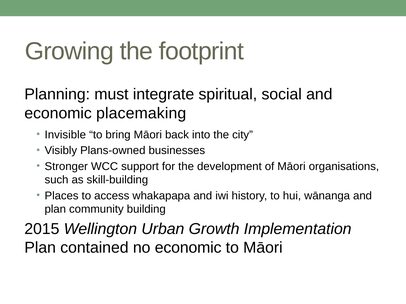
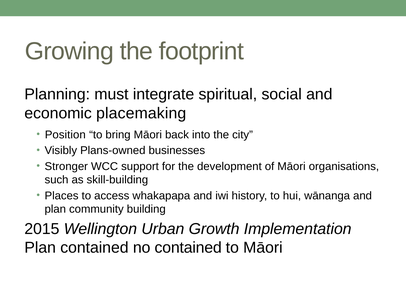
Invisible: Invisible -> Position (65, 135)
no economic: economic -> contained (188, 248)
